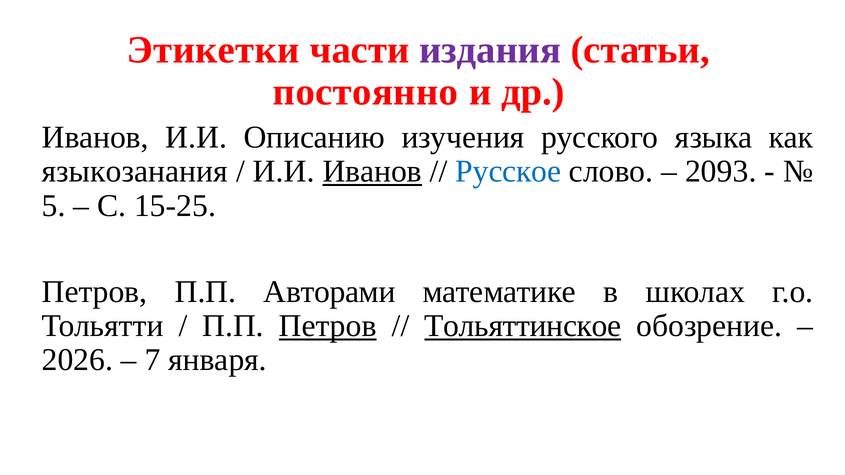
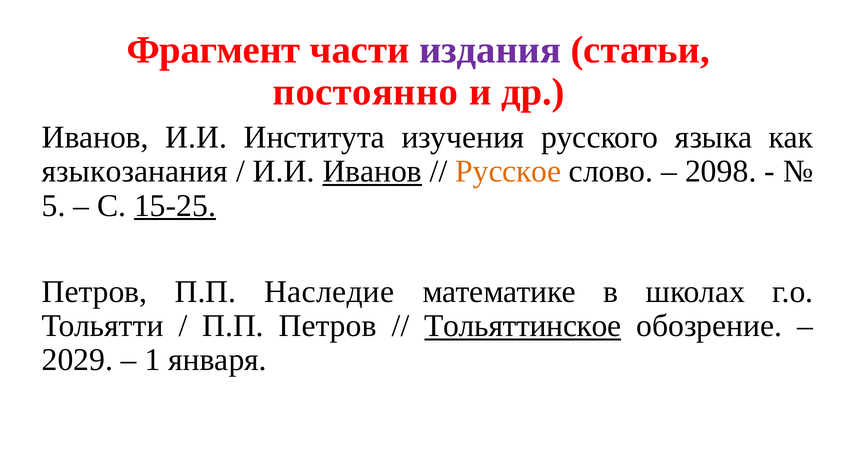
Этикетки: Этикетки -> Фрагмент (214, 50)
Описанию: Описанию -> Института (314, 137)
Русское colour: blue -> orange (508, 171)
2093: 2093 -> 2098 (721, 171)
15-25 underline: none -> present (175, 206)
Авторами: Авторами -> Наследие (329, 292)
Петров underline: present -> none (328, 326)
2026: 2026 -> 2029 (77, 360)
7: 7 -> 1 (153, 360)
